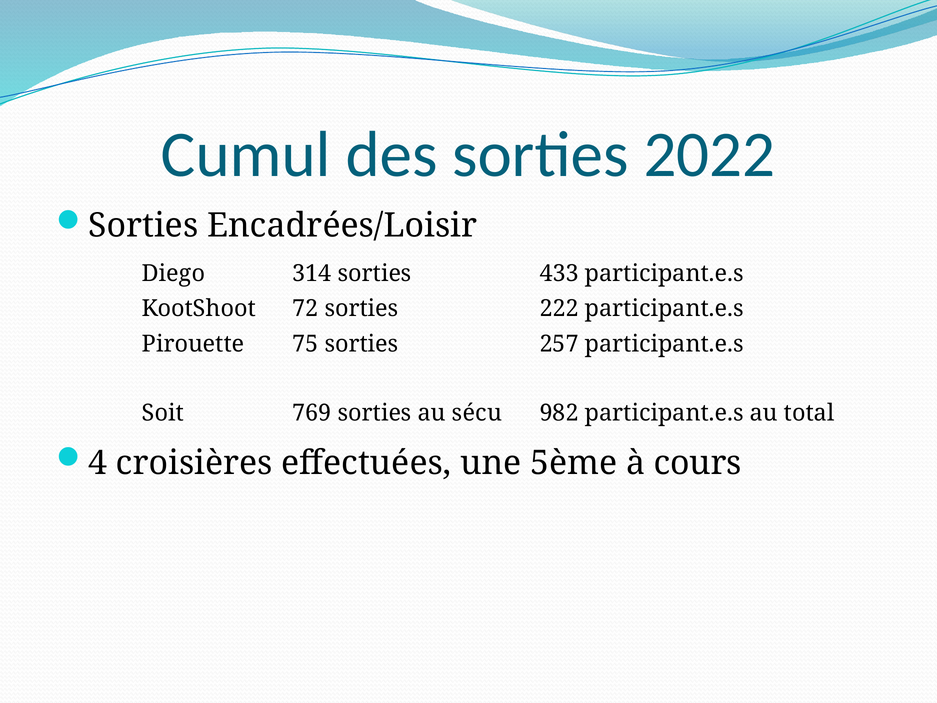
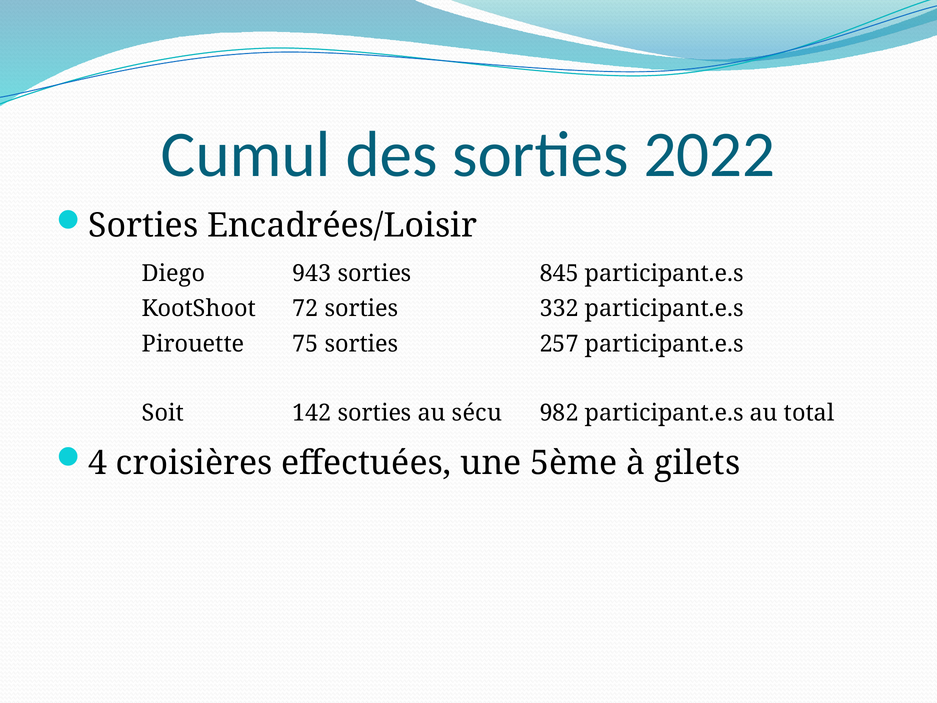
314: 314 -> 943 (312, 273)
433: 433 -> 845 (559, 273)
222: 222 -> 332 (559, 309)
769: 769 -> 142 (312, 413)
cours: cours -> gilets (697, 463)
